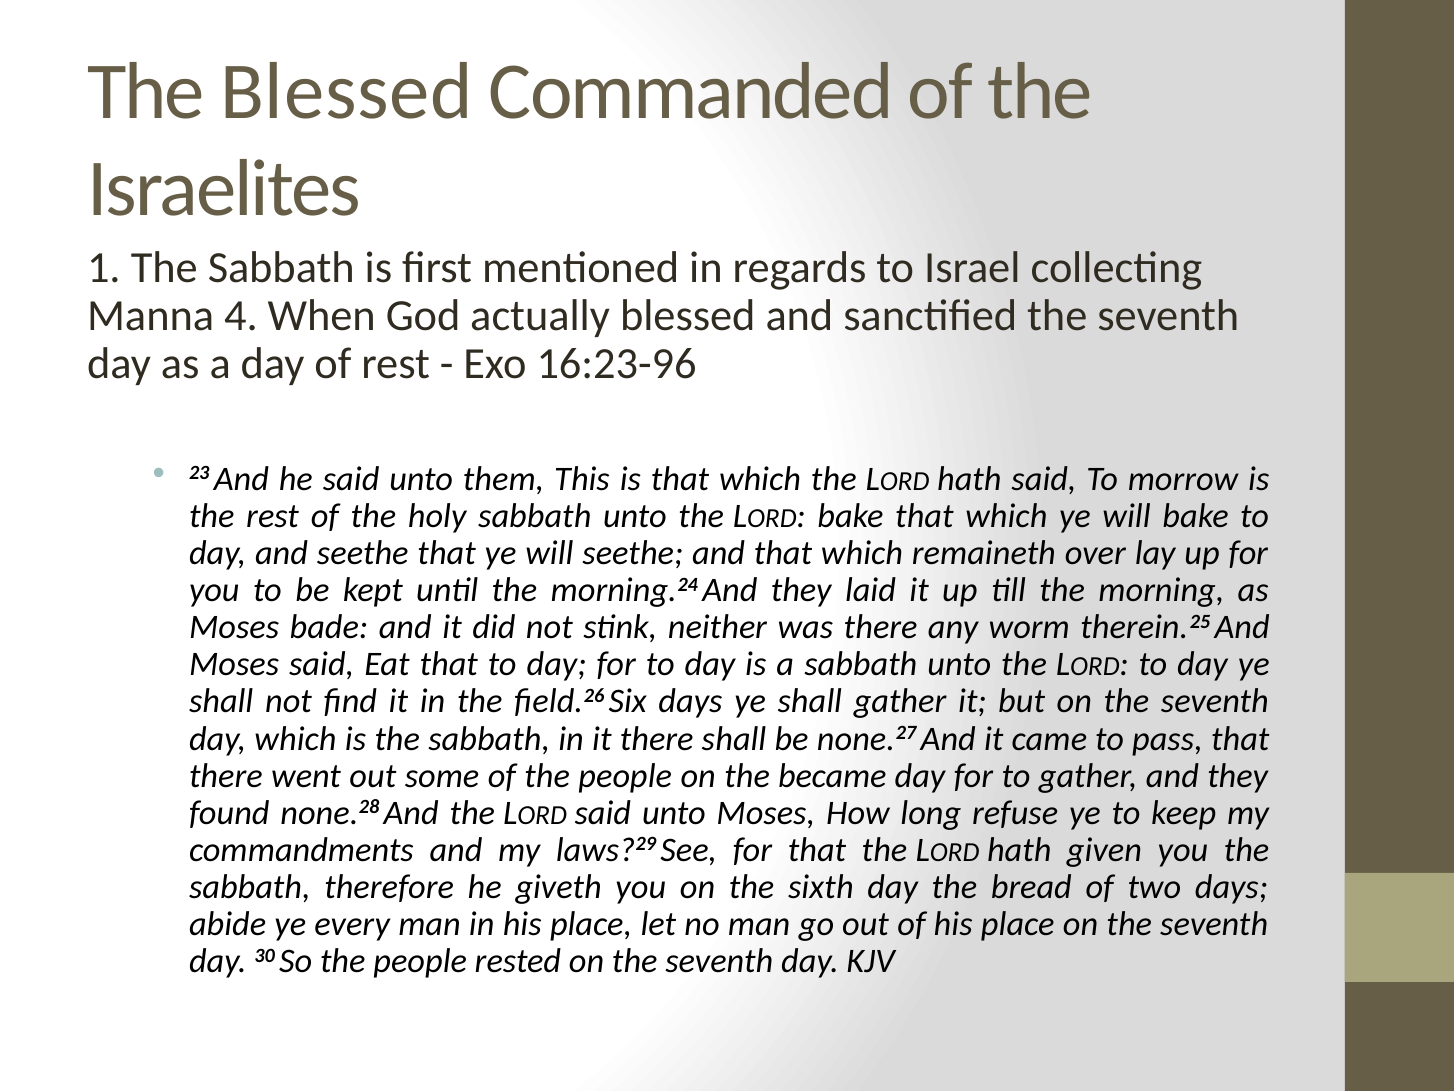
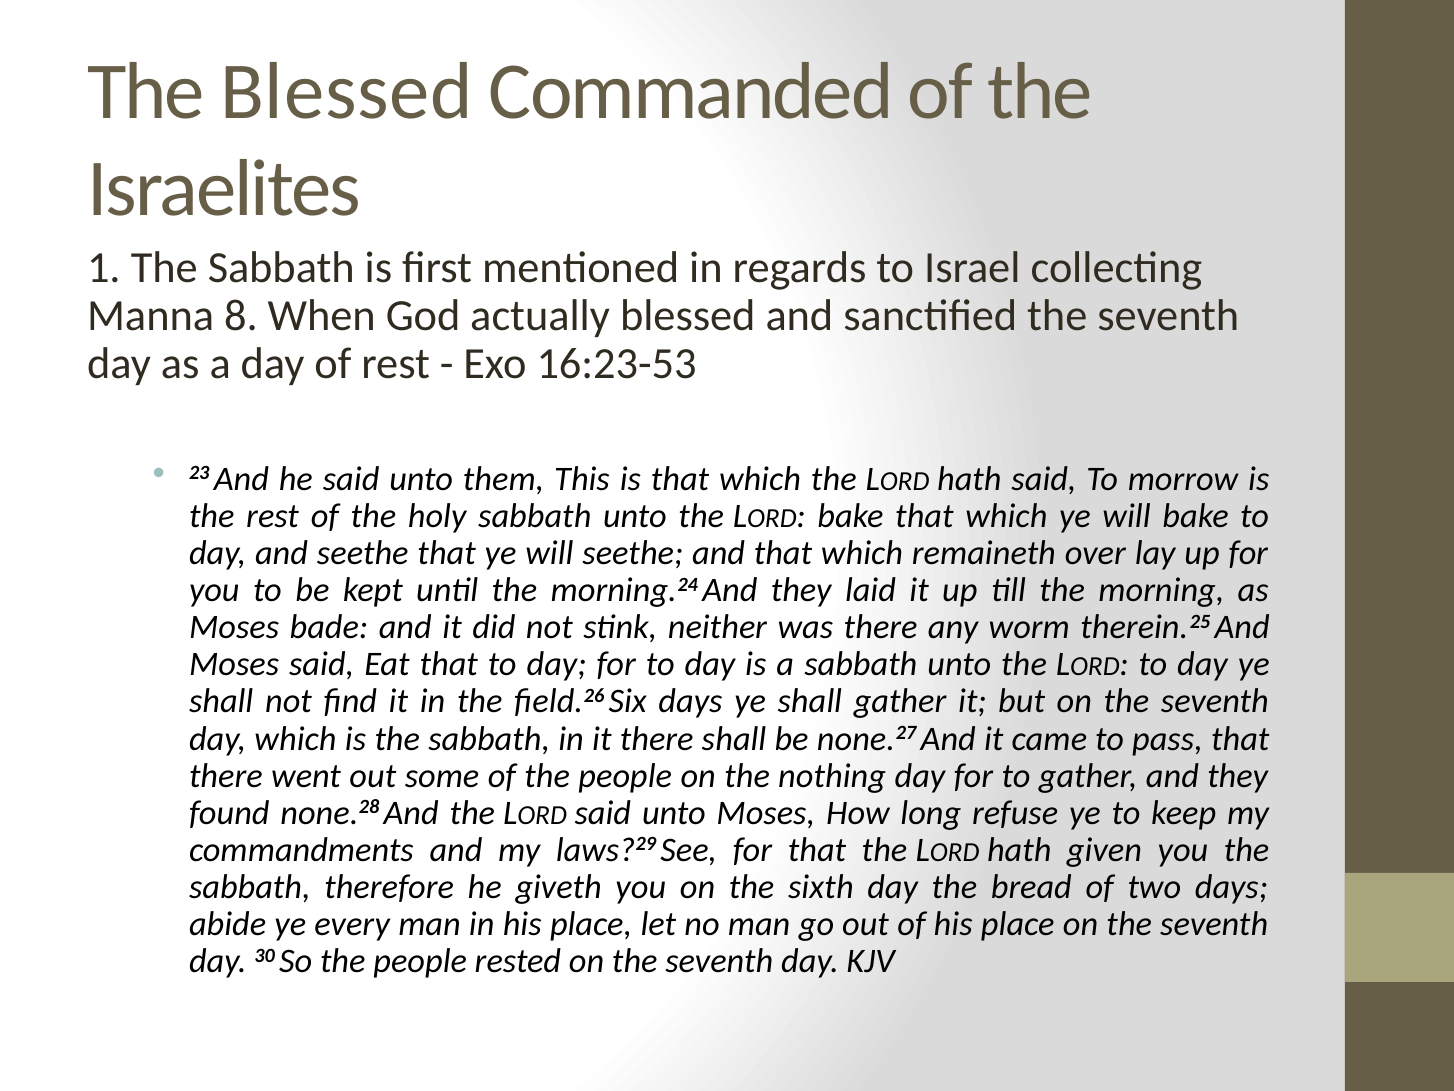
4: 4 -> 8 (241, 315)
16:23-96: 16:23-96 -> 16:23-53 (617, 363)
became: became -> nothing (832, 775)
